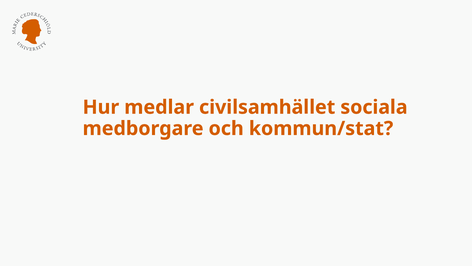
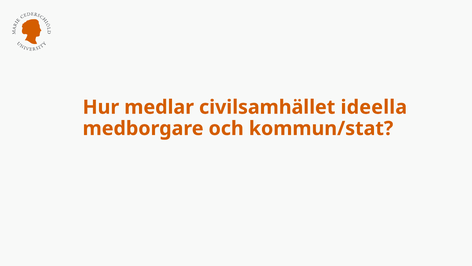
sociala: sociala -> ideella (374, 107)
